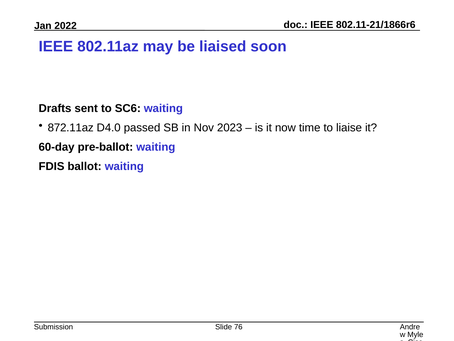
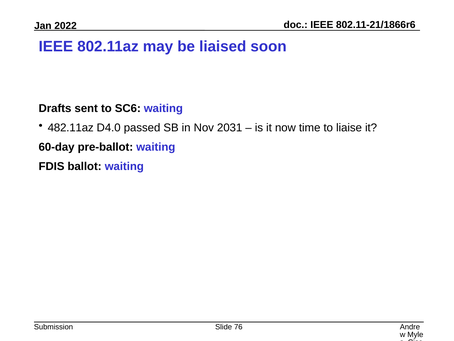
872.11az: 872.11az -> 482.11az (71, 128)
2023: 2023 -> 2031 (230, 128)
